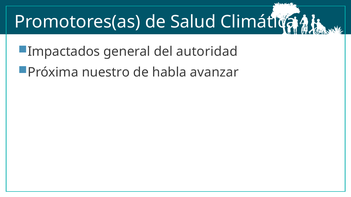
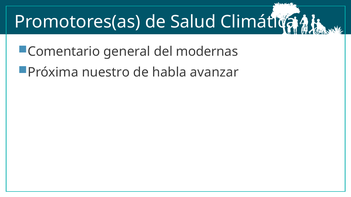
Impactados: Impactados -> Comentario (64, 52)
autoridad: autoridad -> modernas (207, 52)
